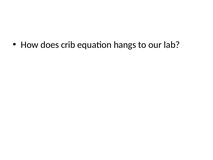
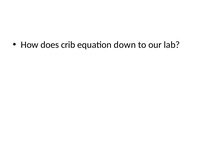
hangs: hangs -> down (125, 45)
